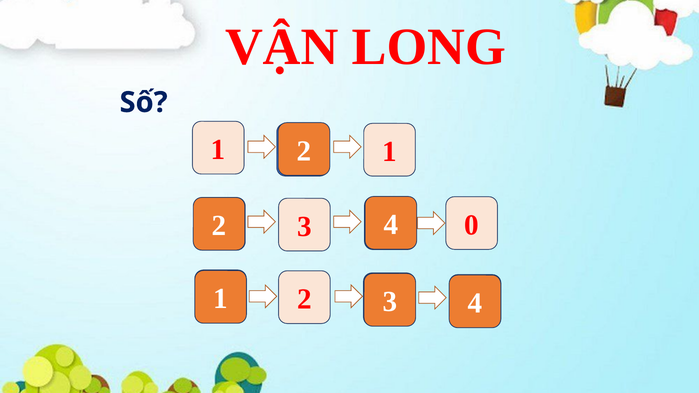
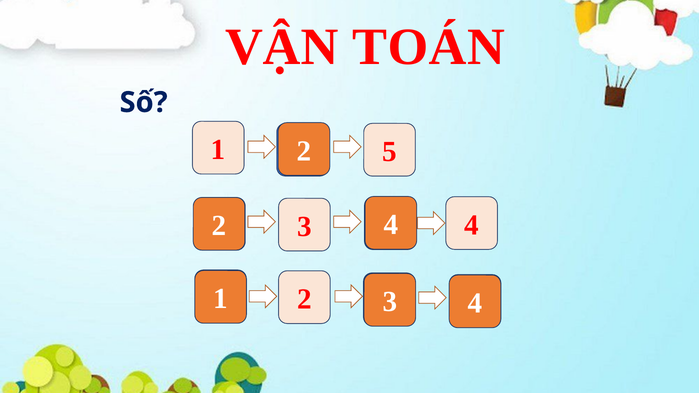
LONG: LONG -> TOÁN (429, 47)
1 1: 1 -> 5 (390, 152)
3 0: 0 -> 4 (472, 225)
